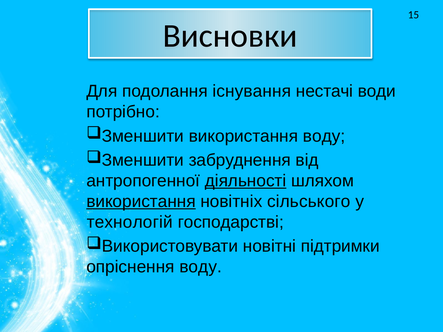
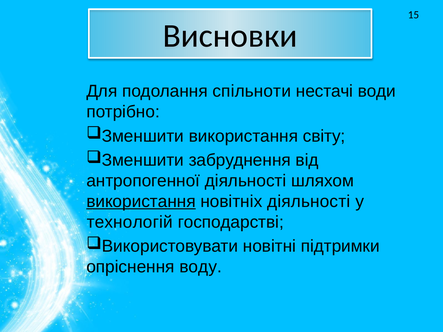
існування: існування -> спільноти (252, 91)
використання воду: воду -> світу (324, 136)
діяльності underline: present -> none (246, 181)
новітніх сільського: сільського -> діяльності (309, 202)
